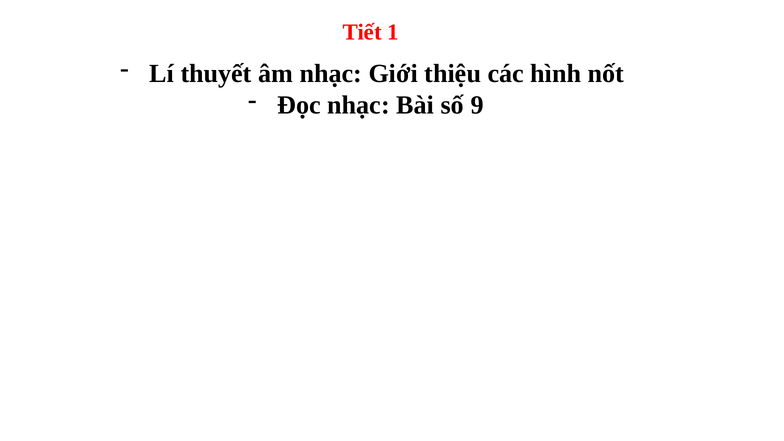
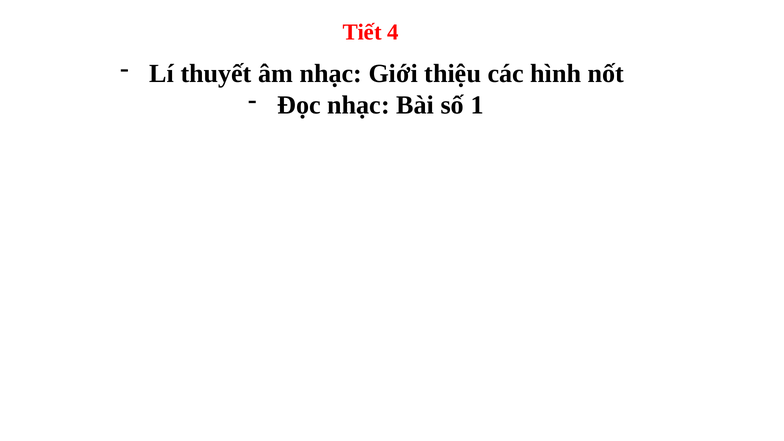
1: 1 -> 4 (393, 32)
9: 9 -> 1 (477, 105)
